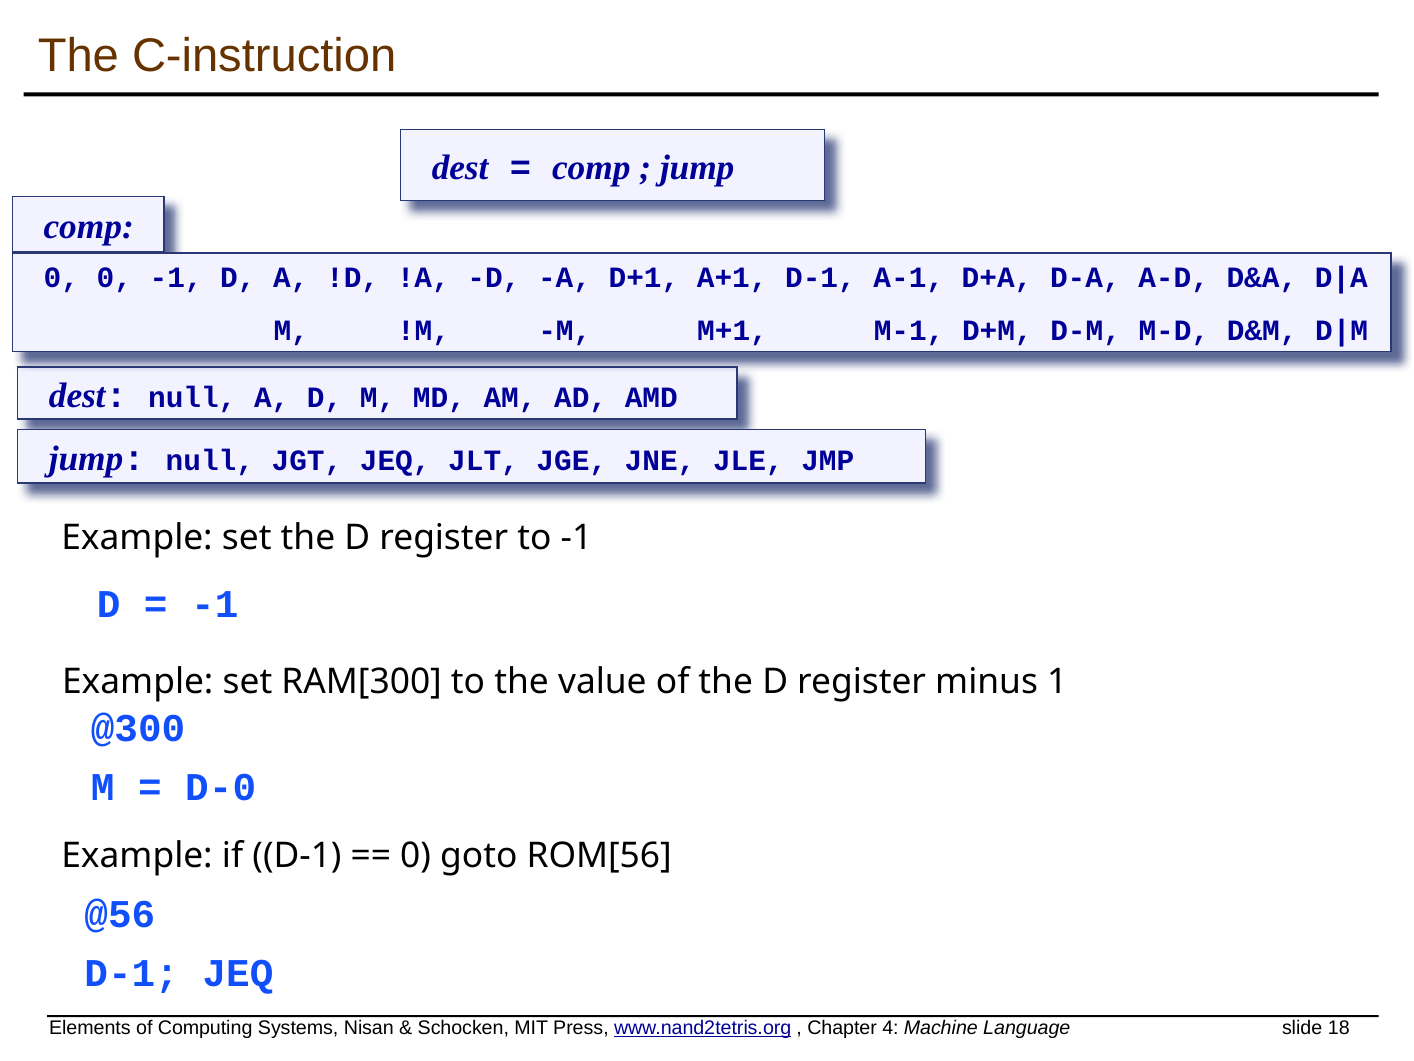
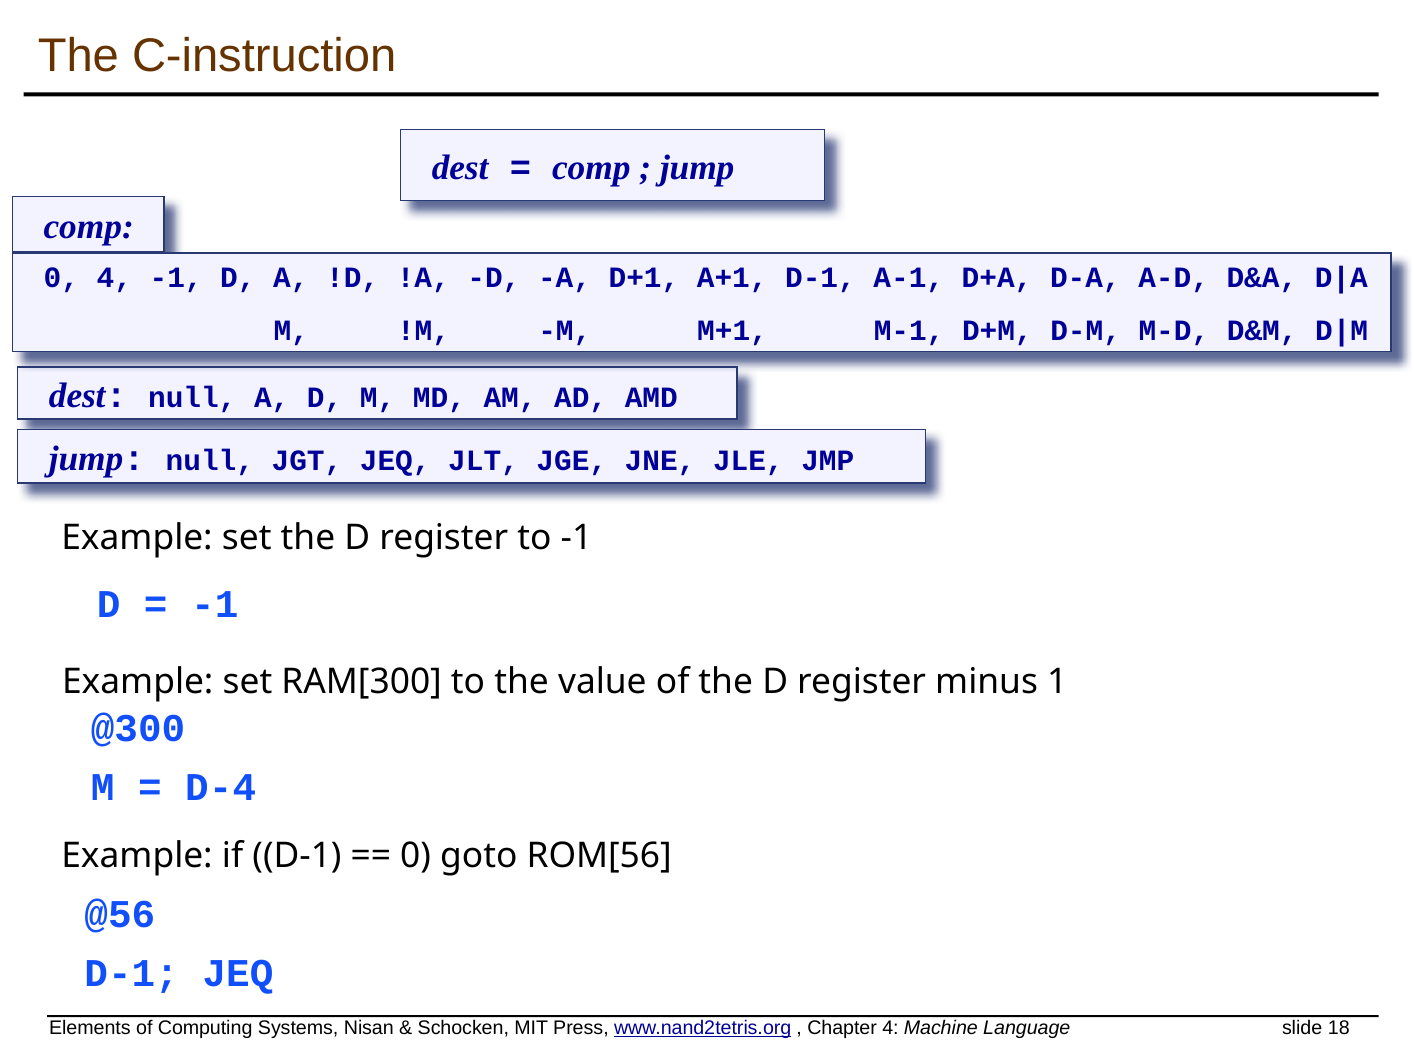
0 0: 0 -> 4 (114, 278)
D-0: D-0 -> D-4 (221, 788)
